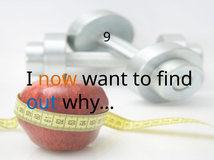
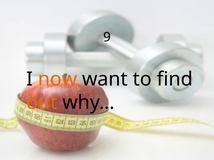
out colour: blue -> orange (42, 103)
